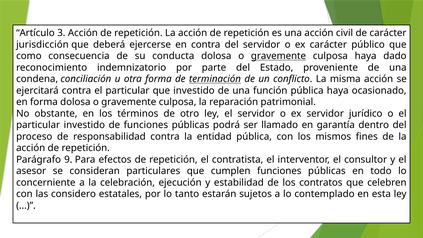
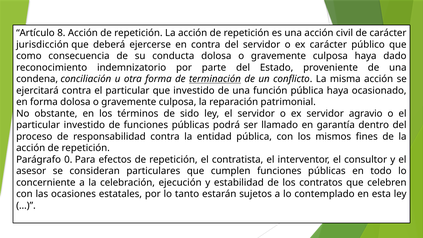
3: 3 -> 8 (61, 33)
gravemente underline: present -> none (278, 56)
otro: otro -> sido (190, 114)
jurídico: jurídico -> agravio (366, 114)
9: 9 -> 0 (68, 160)
considero: considero -> ocasiones (73, 194)
